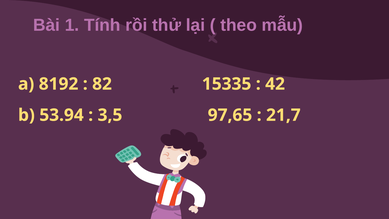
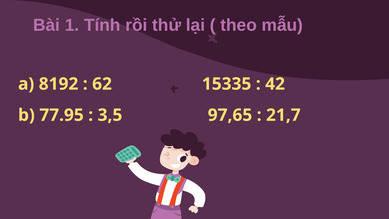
82: 82 -> 62 (102, 84)
53.94: 53.94 -> 77.95 (62, 115)
